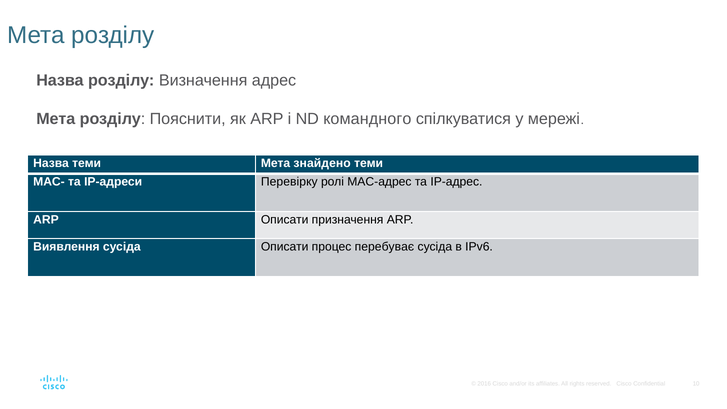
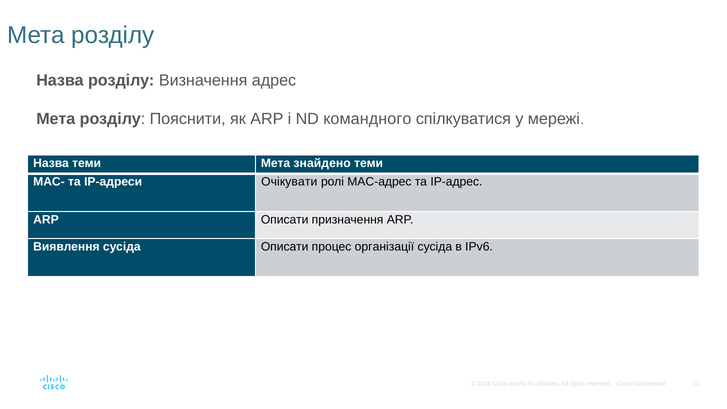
Перевірку: Перевірку -> Очікувати (289, 182)
перебуває: перебуває -> організації (384, 247)
